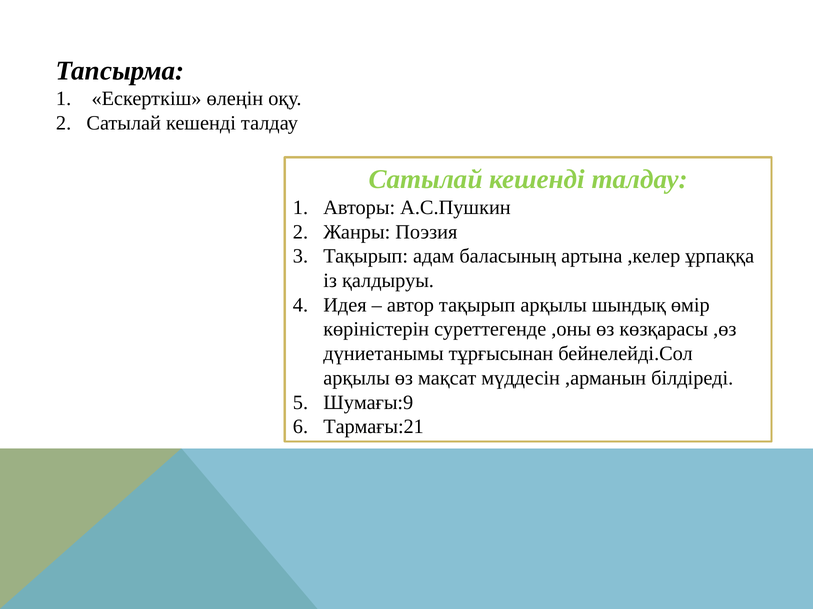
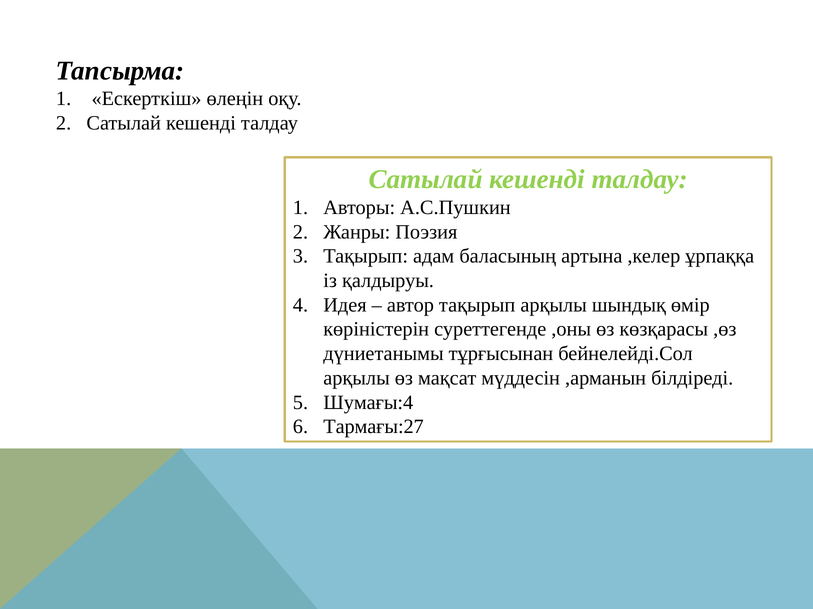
Шумағы:9: Шумағы:9 -> Шумағы:4 (368, 403)
Тармағы:21: Тармағы:21 -> Тармағы:27 (374, 427)
